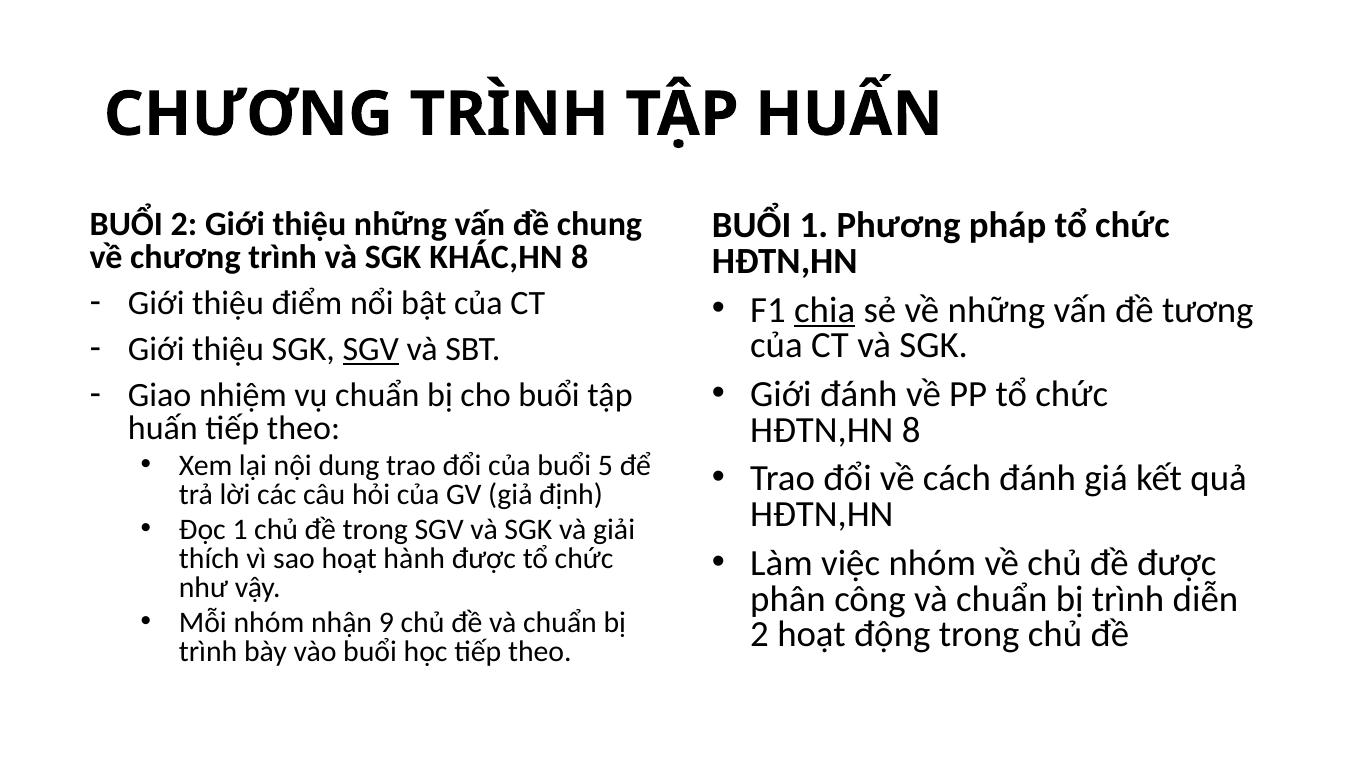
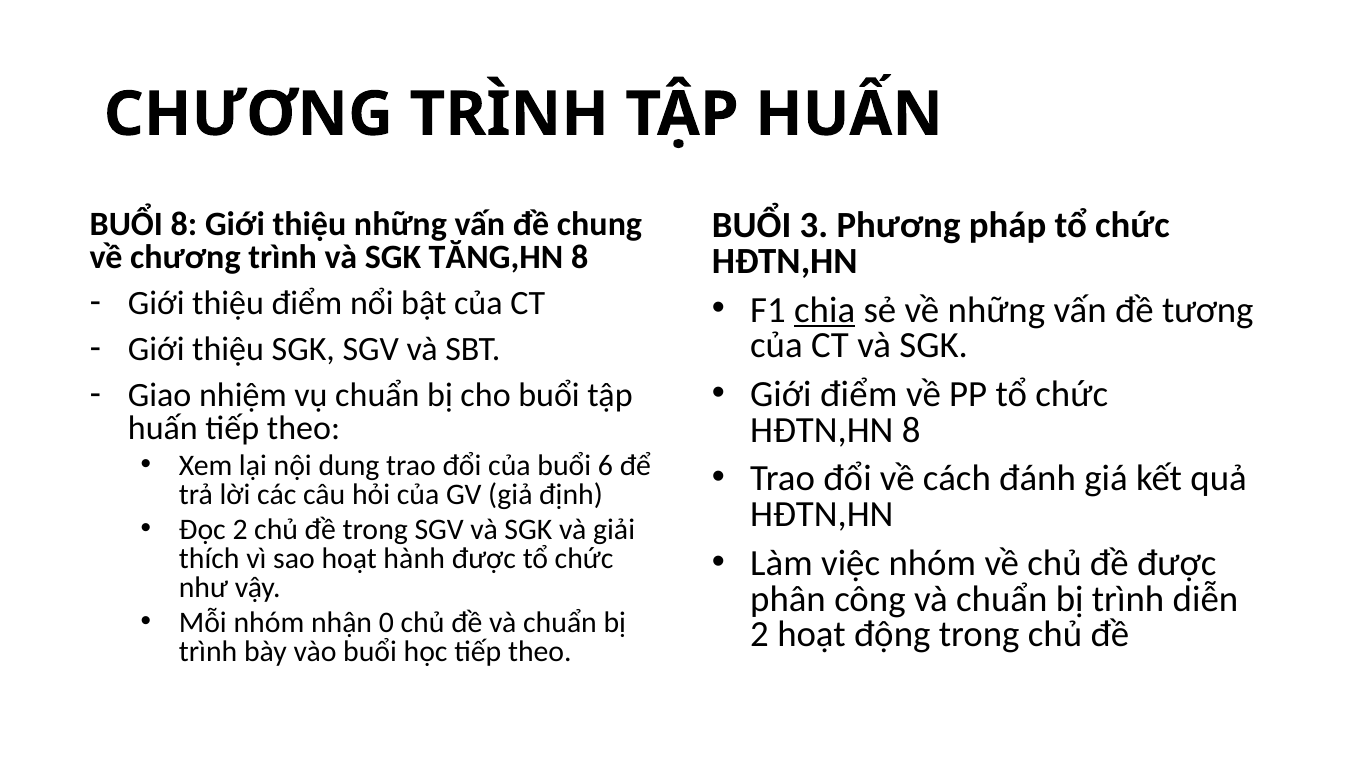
BUỔI 2: 2 -> 8 (184, 224)
BUỔI 1: 1 -> 3 (814, 225)
KHÁC,HN: KHÁC,HN -> TĂNG,HN (496, 257)
SGV underline: present -> none (371, 349)
Giới đánh: đánh -> điểm (859, 394)
5: 5 -> 6 (605, 465)
Đọc 1: 1 -> 2 (240, 529)
9: 9 -> 0 (386, 623)
